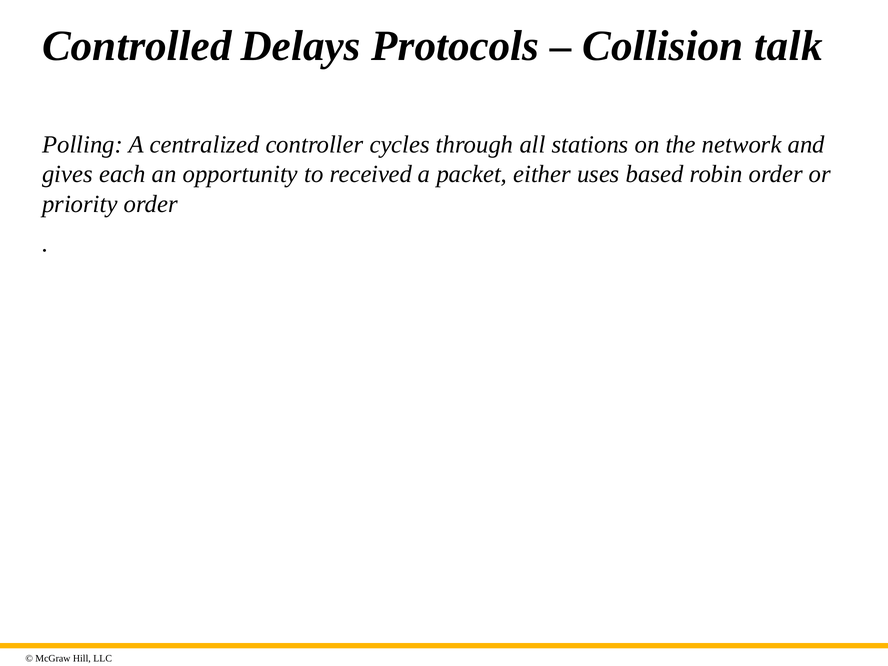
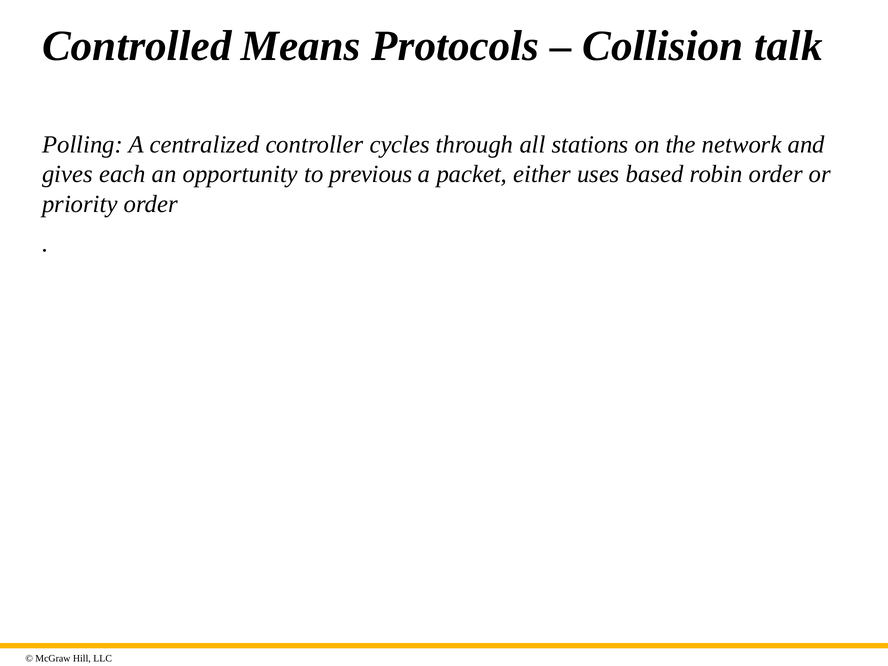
Delays: Delays -> Means (301, 46)
received: received -> previous (371, 174)
